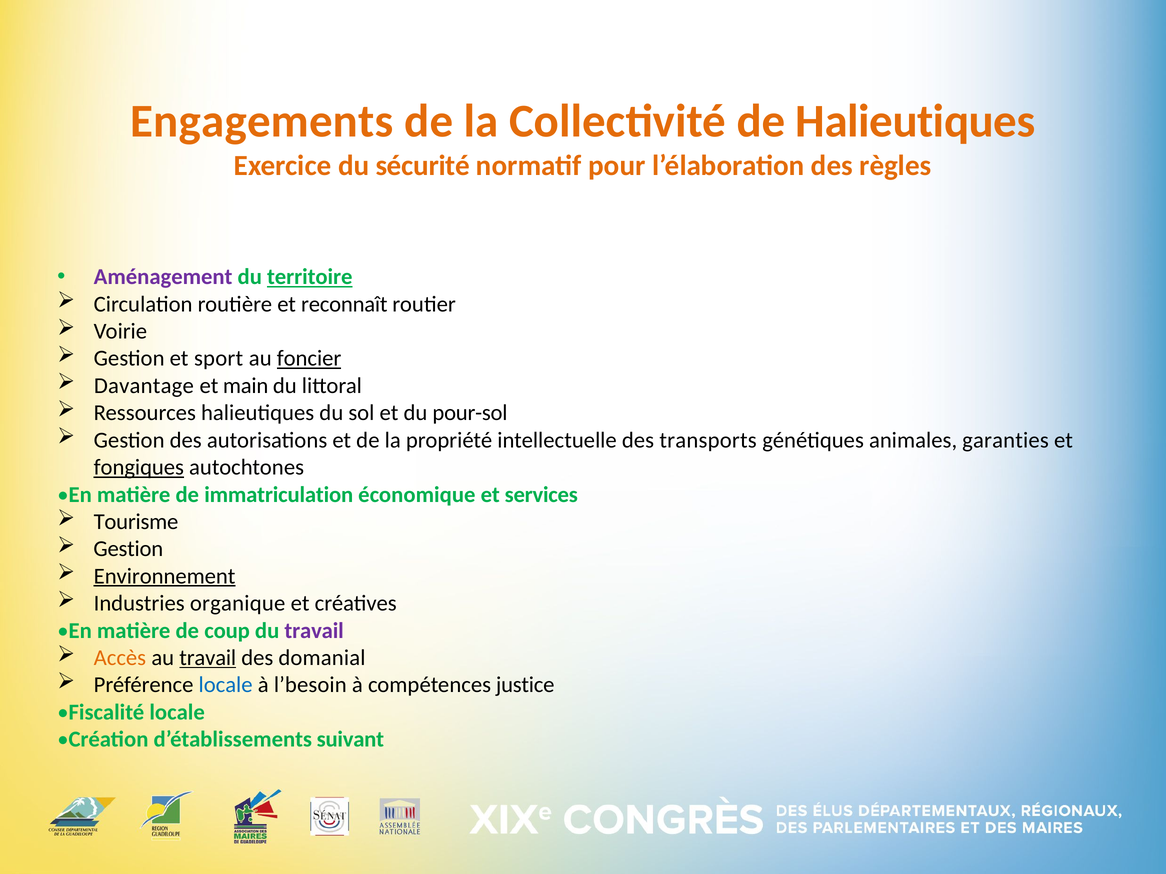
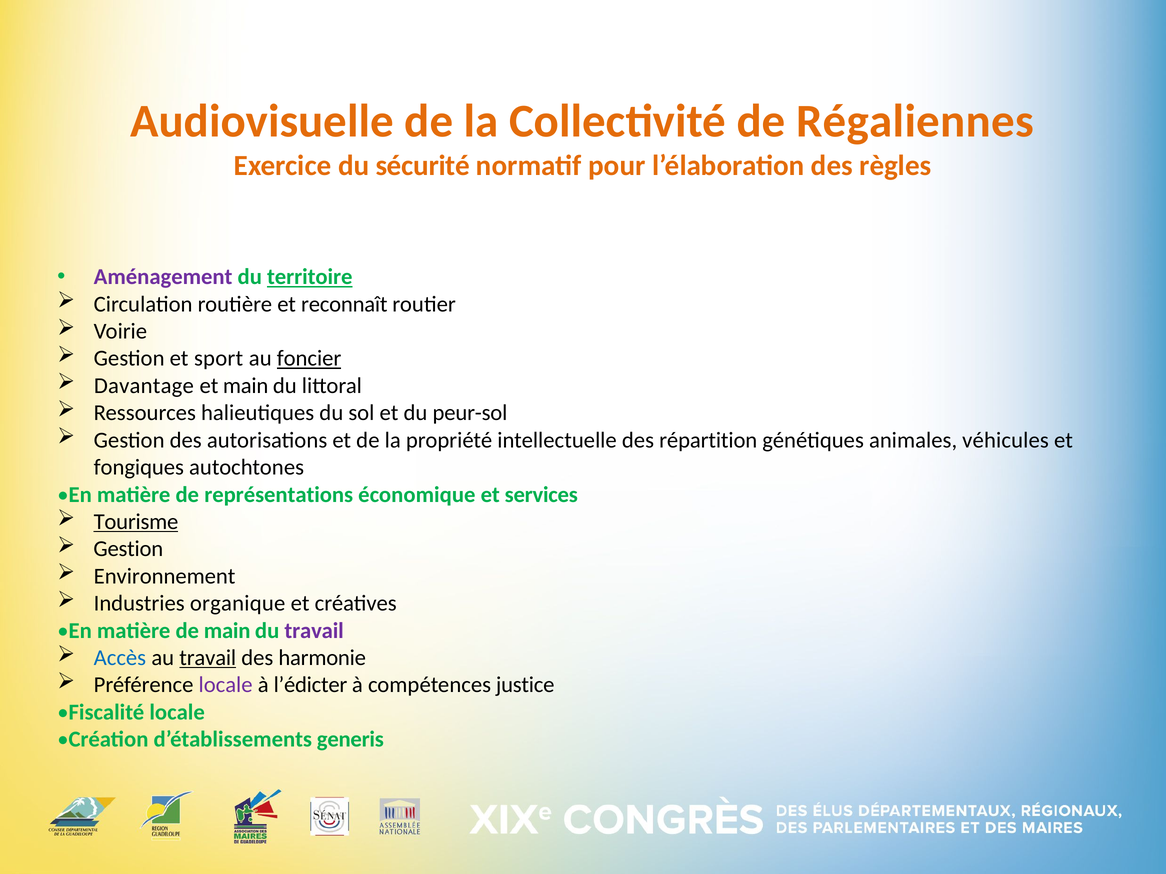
Engagements: Engagements -> Audiovisuelle (262, 121)
de Halieutiques: Halieutiques -> Régaliennes (915, 121)
pour-sol: pour-sol -> peur-sol (470, 413)
transports: transports -> répartition (708, 440)
garanties: garanties -> véhicules (1006, 440)
fongiques underline: present -> none (139, 468)
immatriculation: immatriculation -> représentations (279, 495)
Tourisme underline: none -> present (136, 522)
Environnement underline: present -> none (165, 576)
de coup: coup -> main (227, 631)
Accès colour: orange -> blue (120, 658)
domanial: domanial -> harmonie (322, 658)
locale colour: blue -> purple (226, 685)
l’besoin: l’besoin -> l’édicter (310, 685)
suivant: suivant -> generis (350, 740)
